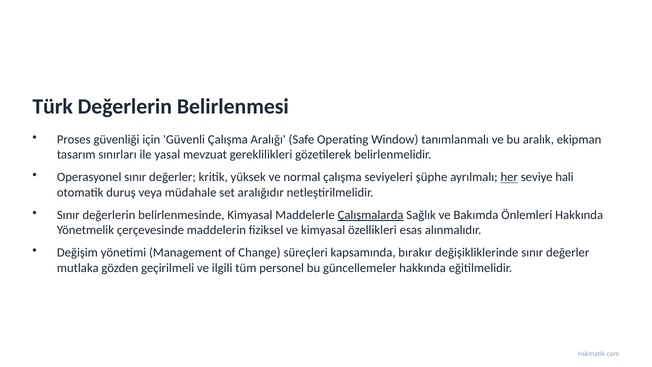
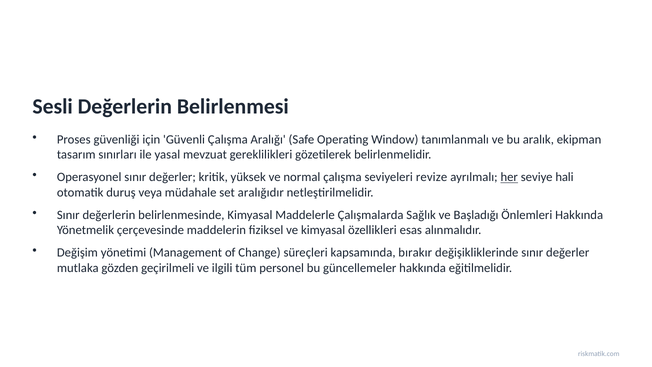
Türk: Türk -> Sesli (53, 107)
şüphe: şüphe -> revize (432, 177)
Çalışmalarda underline: present -> none (371, 215)
Bakımda: Bakımda -> Başladığı (476, 215)
